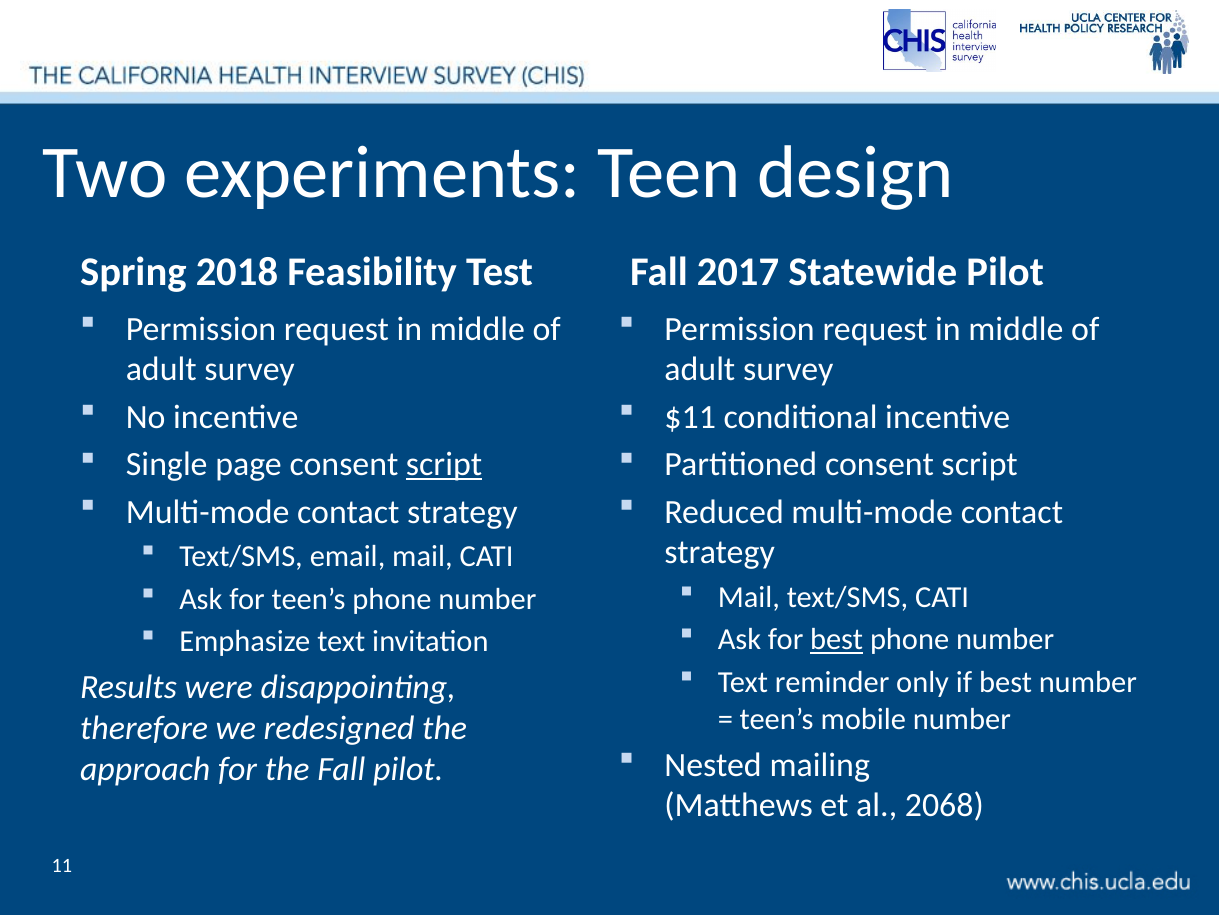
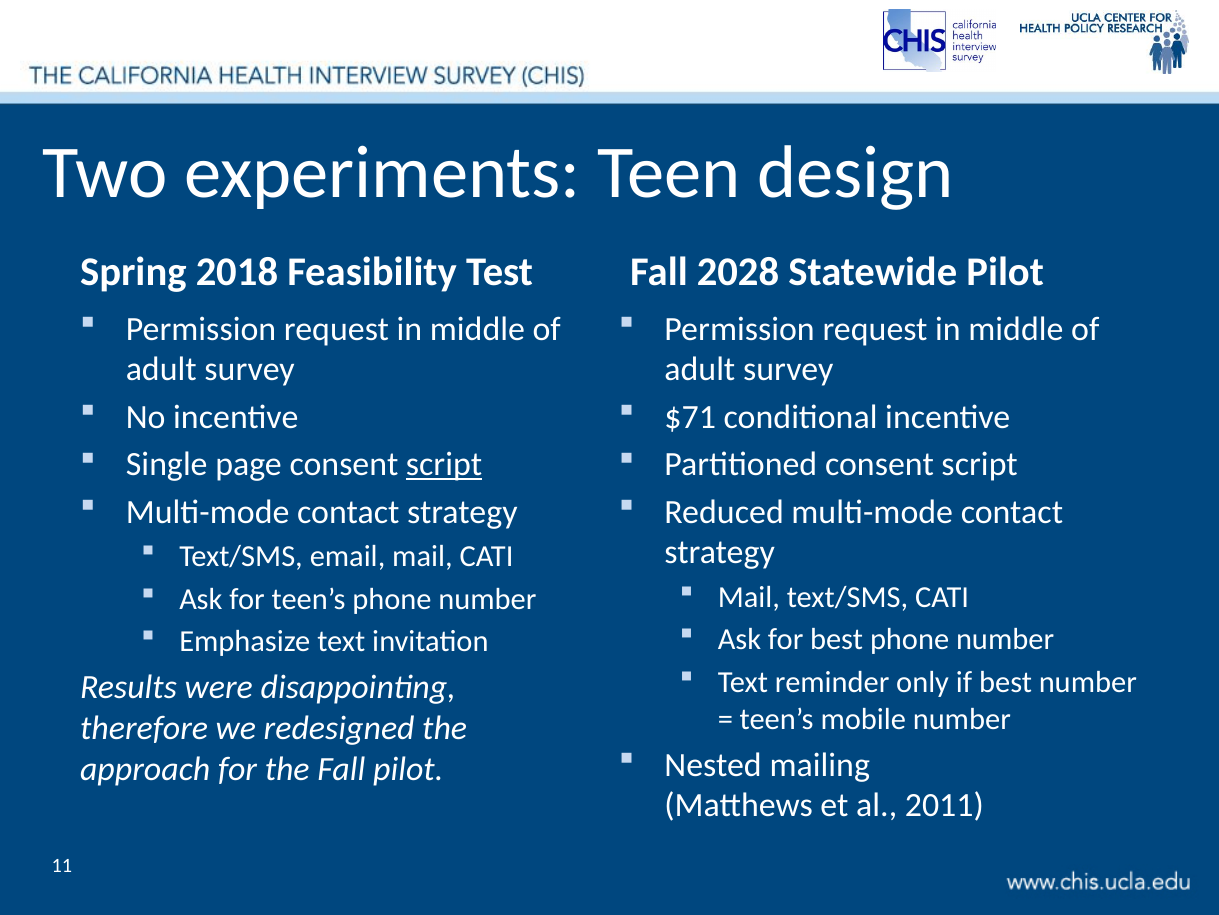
2017: 2017 -> 2028 (738, 272)
$11: $11 -> $71 (690, 417)
best underline: present -> none (837, 639)
2068: 2068 -> 2011 (944, 805)
